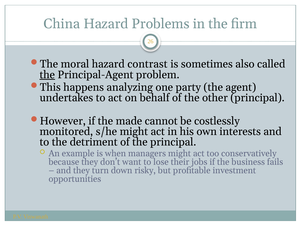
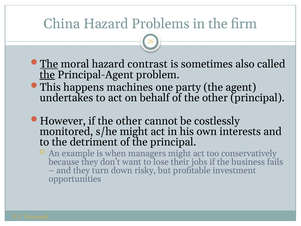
The underline: none -> present (49, 64)
analyzing: analyzing -> machines (130, 87)
if the made: made -> other (129, 121)
